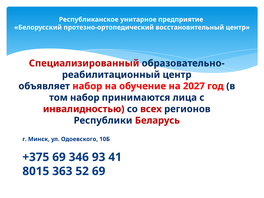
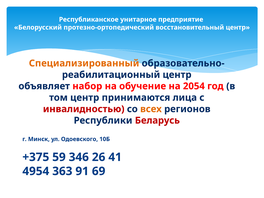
Специализированный colour: red -> orange (84, 63)
2027: 2027 -> 2054 (194, 86)
том набор: набор -> центр (85, 98)
всех colour: red -> orange (151, 109)
+375 69: 69 -> 59 (59, 157)
93: 93 -> 26 (99, 157)
8015: 8015 -> 4954 (36, 171)
52: 52 -> 91 (82, 171)
